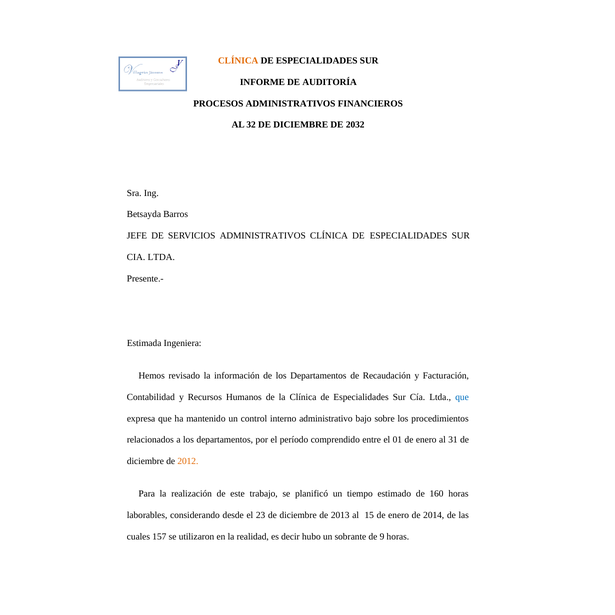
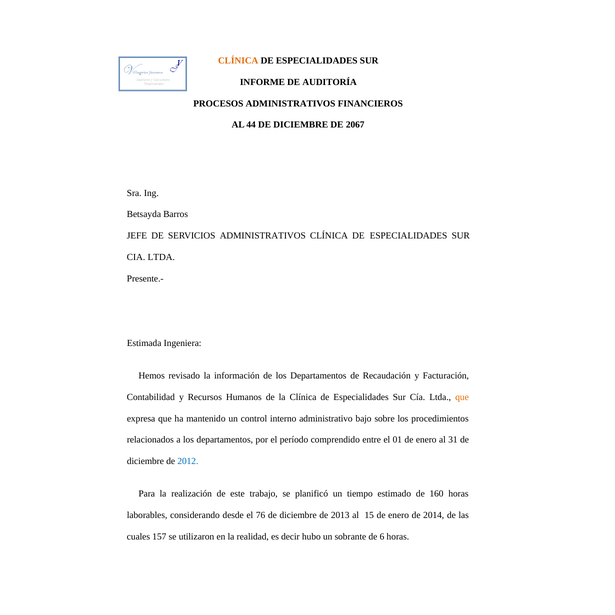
32: 32 -> 44 (251, 125)
2032: 2032 -> 2067 (355, 125)
que colour: blue -> orange (462, 397)
2012 colour: orange -> blue (188, 461)
23: 23 -> 76 (261, 515)
9: 9 -> 6 (382, 536)
